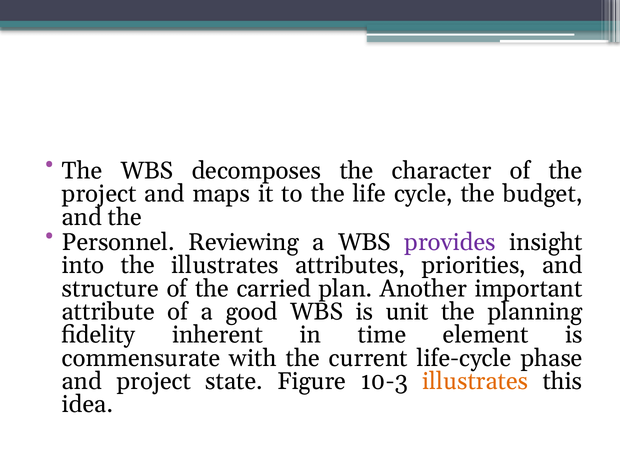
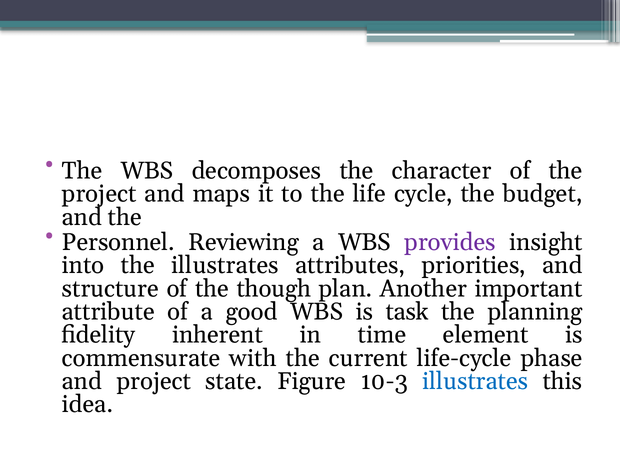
carried: carried -> though (274, 289)
unit: unit -> task (407, 312)
illustrates colour: orange -> blue (475, 381)
